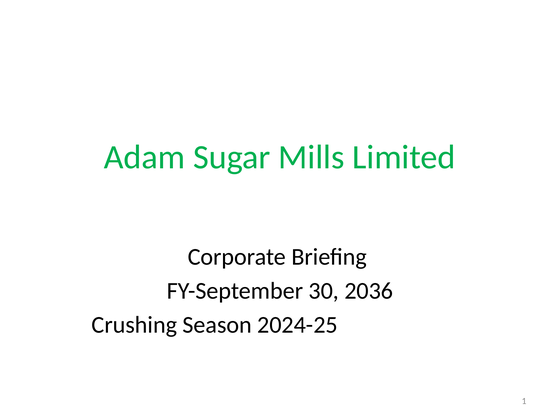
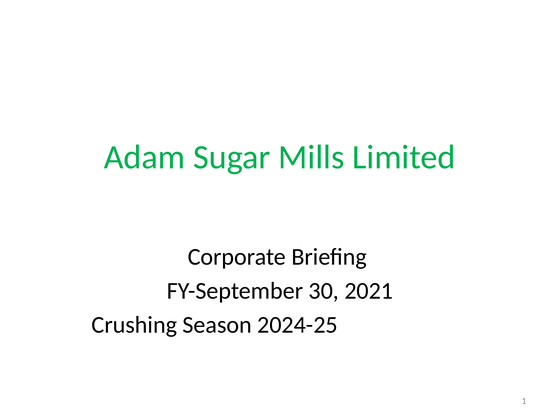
2036: 2036 -> 2021 (369, 291)
